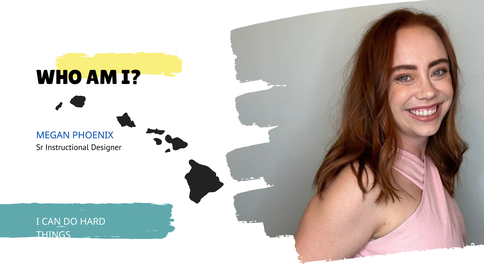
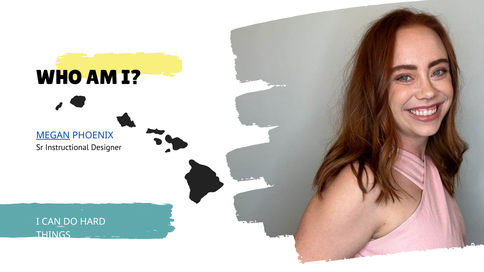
MEGAN underline: none -> present (53, 135)
